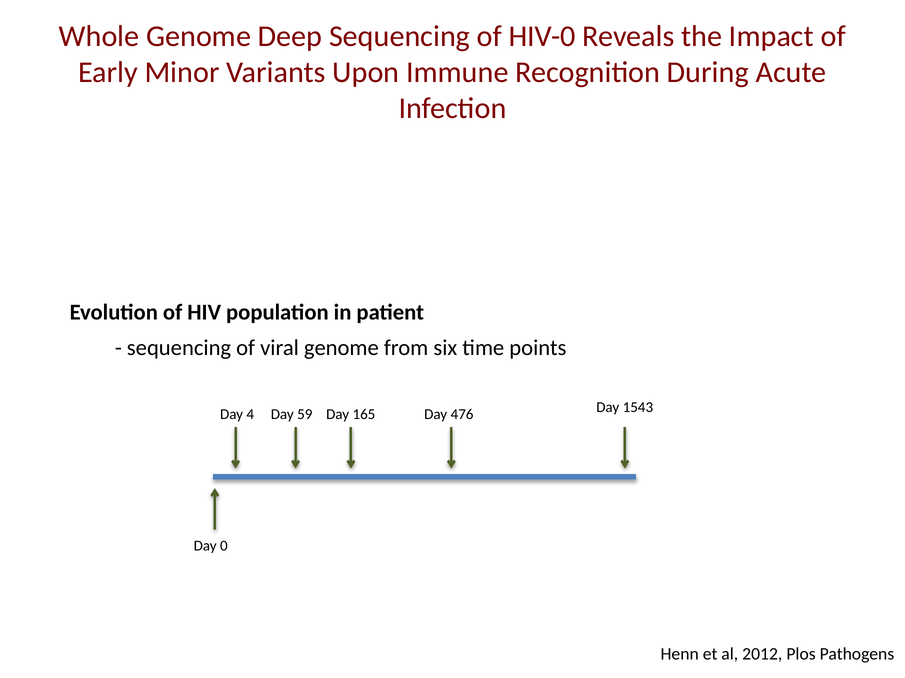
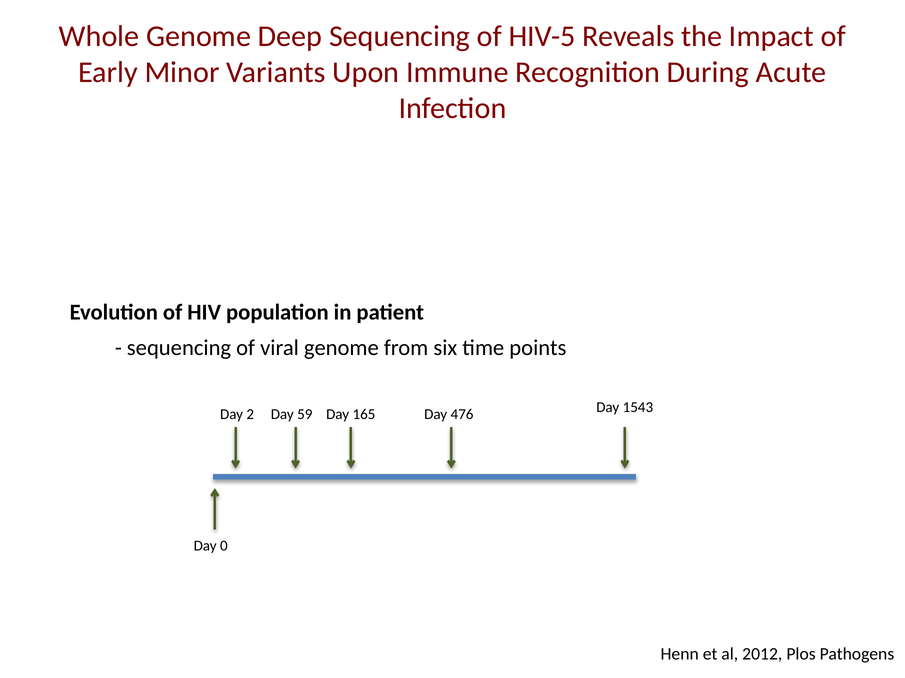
HIV-0: HIV-0 -> HIV-5 (542, 36)
4: 4 -> 2 (250, 415)
